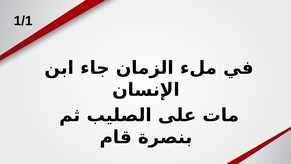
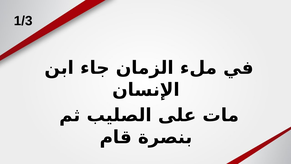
1/1: 1/1 -> 1/3 (23, 21)
